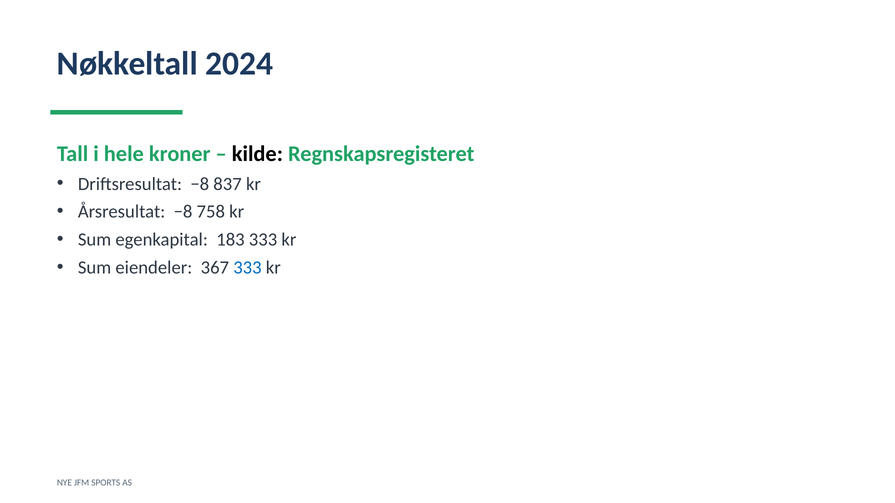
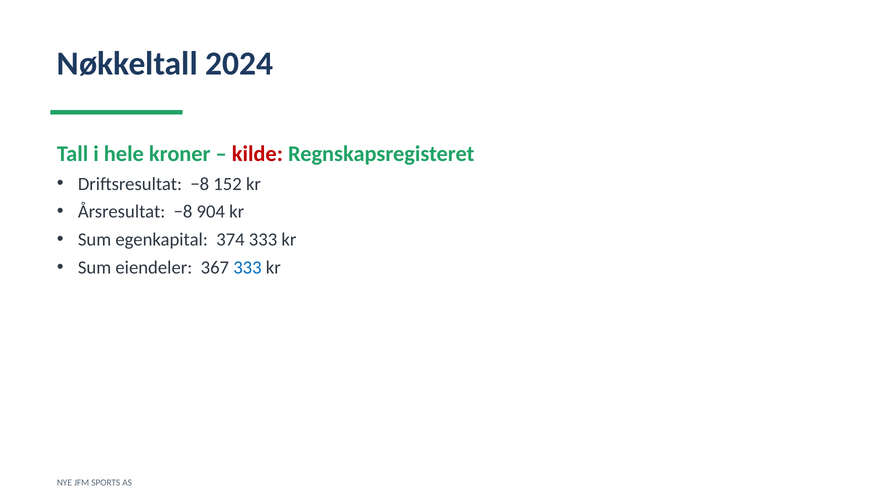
kilde colour: black -> red (257, 154)
837: 837 -> 152 (228, 184)
758: 758 -> 904 (211, 212)
183: 183 -> 374 (230, 240)
